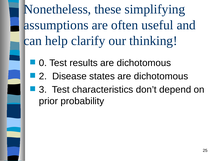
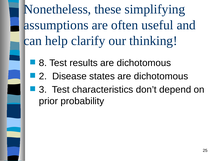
0: 0 -> 8 (43, 63)
